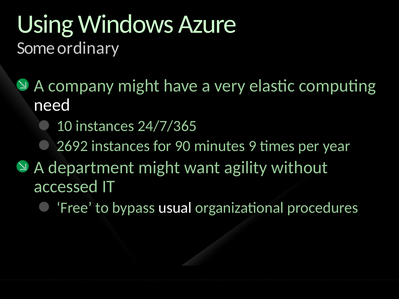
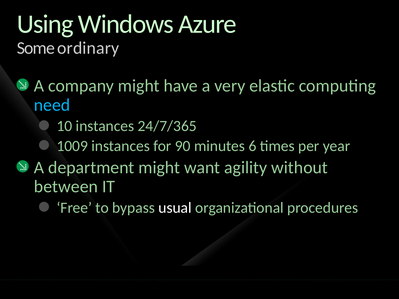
need colour: white -> light blue (52, 105)
2692: 2692 -> 1009 (72, 146)
9: 9 -> 6 (252, 146)
accessed: accessed -> between (66, 187)
